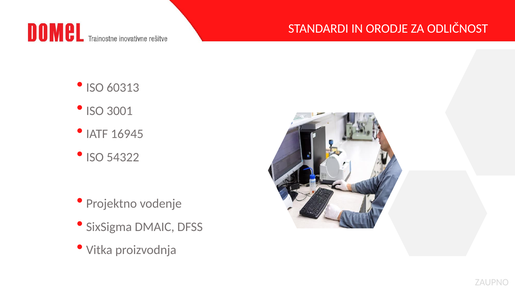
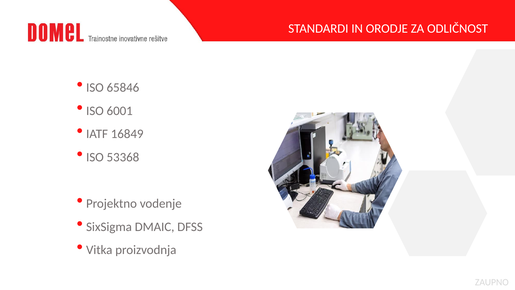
60313: 60313 -> 65846 (123, 87)
3001: 3001 -> 6001 (120, 111)
16945: 16945 -> 16849 (127, 134)
54322: 54322 -> 53368 (123, 157)
